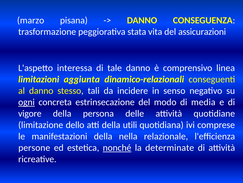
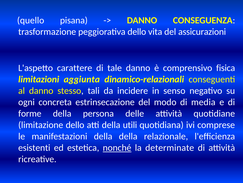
marzo: marzo -> quello (31, 20)
peggiorativa stata: stata -> dello (137, 32)
interessa: interessa -> carattere (75, 68)
linea: linea -> fisica (226, 68)
ogni underline: present -> none (26, 102)
vigore: vigore -> forme (30, 113)
della nella: nella -> della (128, 136)
persone: persone -> esistenti (34, 147)
